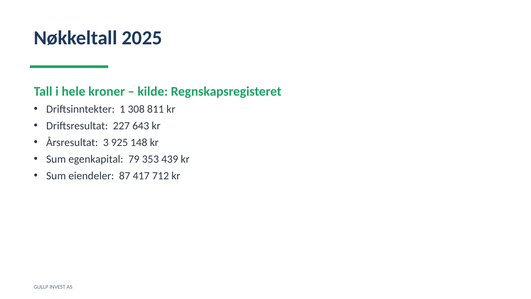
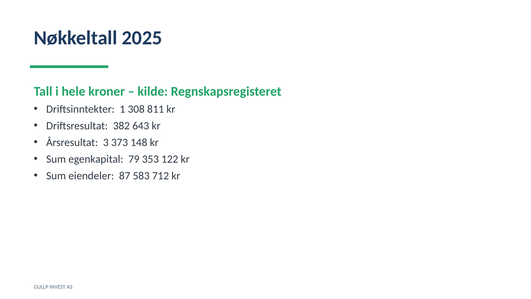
227: 227 -> 382 (121, 126)
925: 925 -> 373 (120, 142)
439: 439 -> 122 (170, 159)
417: 417 -> 583 (141, 176)
